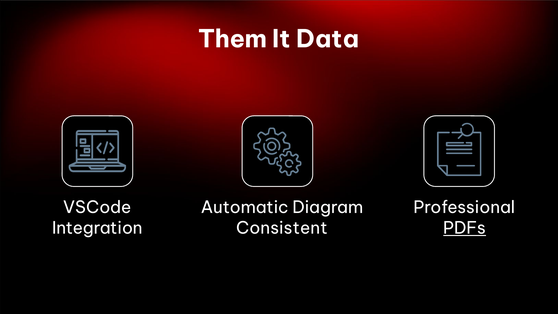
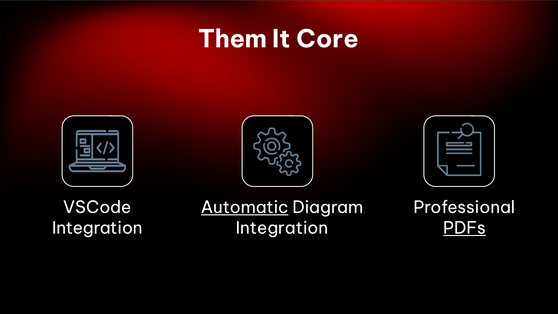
Data: Data -> Core (328, 39)
Automatic underline: none -> present (245, 208)
Consistent: Consistent -> Integration (282, 228)
